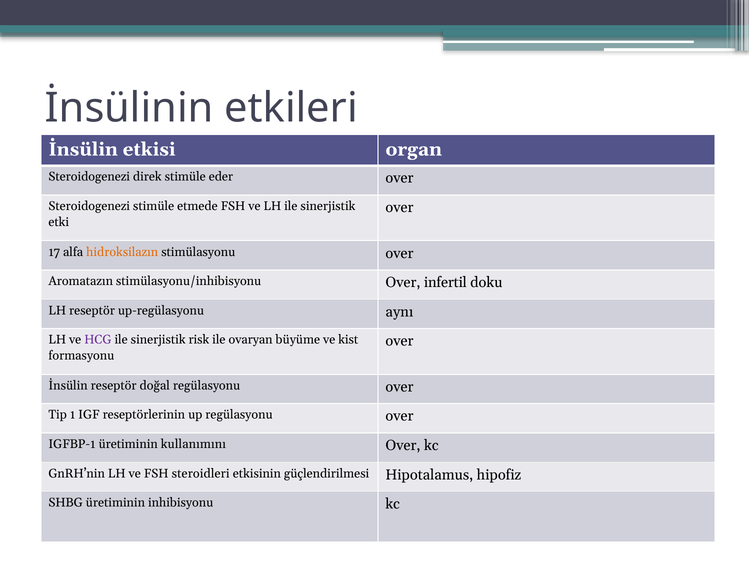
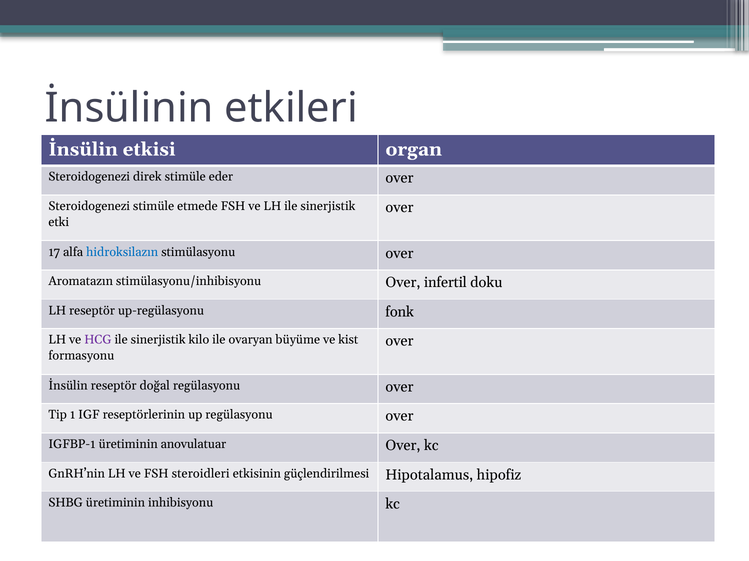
hidroksilazın colour: orange -> blue (122, 252)
aynı: aynı -> fonk (400, 312)
risk: risk -> kilo (199, 340)
kullanımını: kullanımını -> anovulatuar (193, 445)
